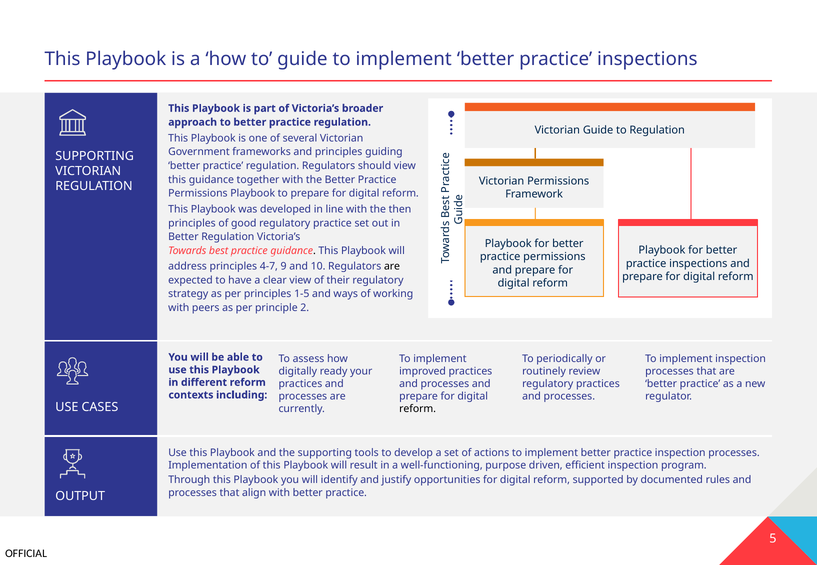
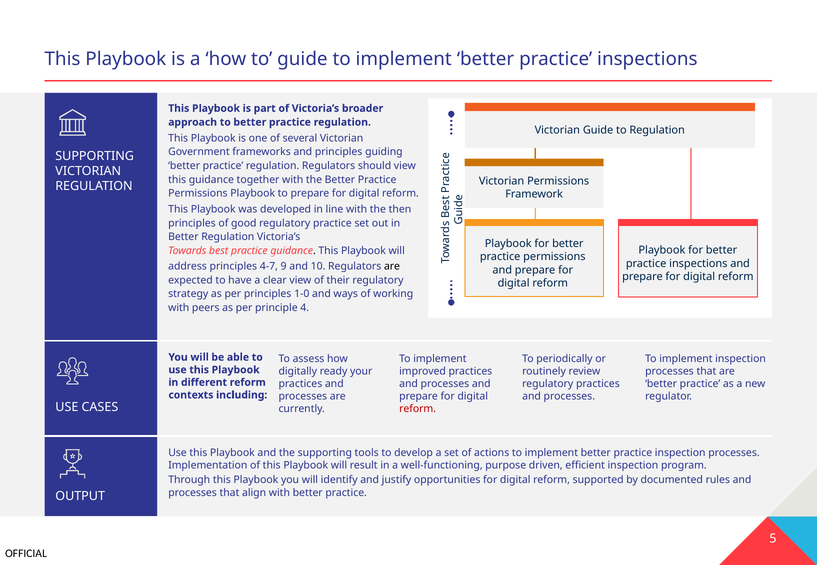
1-5: 1-5 -> 1-0 (302, 294)
2: 2 -> 4 (305, 308)
reform colour: black -> red (418, 409)
